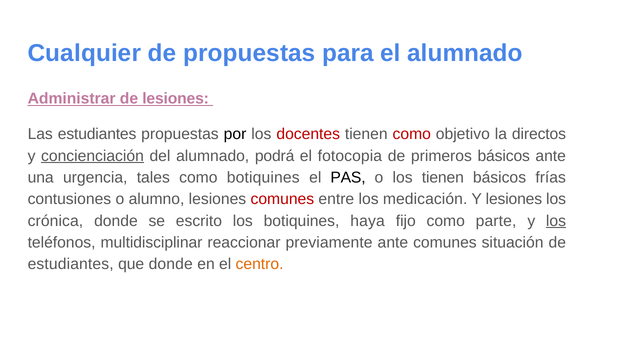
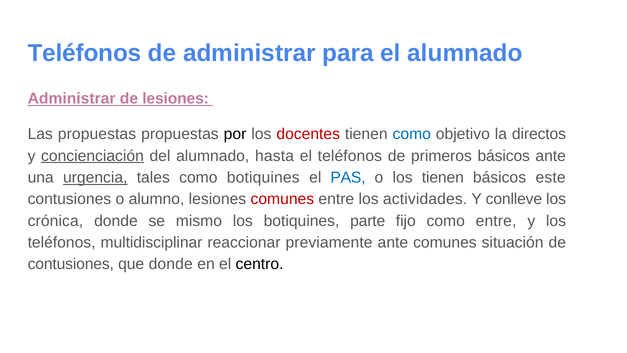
Cualquier: Cualquier -> Teléfonos (85, 53)
de propuestas: propuestas -> administrar (249, 53)
Las estudiantes: estudiantes -> propuestas (97, 134)
como colour: red -> blue (412, 134)
podrá: podrá -> hasta (275, 156)
el fotocopia: fotocopia -> teléfonos (350, 156)
urgencia underline: none -> present (95, 177)
PAS colour: black -> blue (348, 177)
frías: frías -> este (551, 177)
medicación: medicación -> actividades (425, 199)
Y lesiones: lesiones -> conlleve (514, 199)
escrito: escrito -> mismo (199, 221)
haya: haya -> parte (368, 221)
como parte: parte -> entre (496, 221)
los underline: present -> none (556, 221)
estudiantes: estudiantes -> contusiones (71, 264)
centro colour: orange -> black (260, 264)
